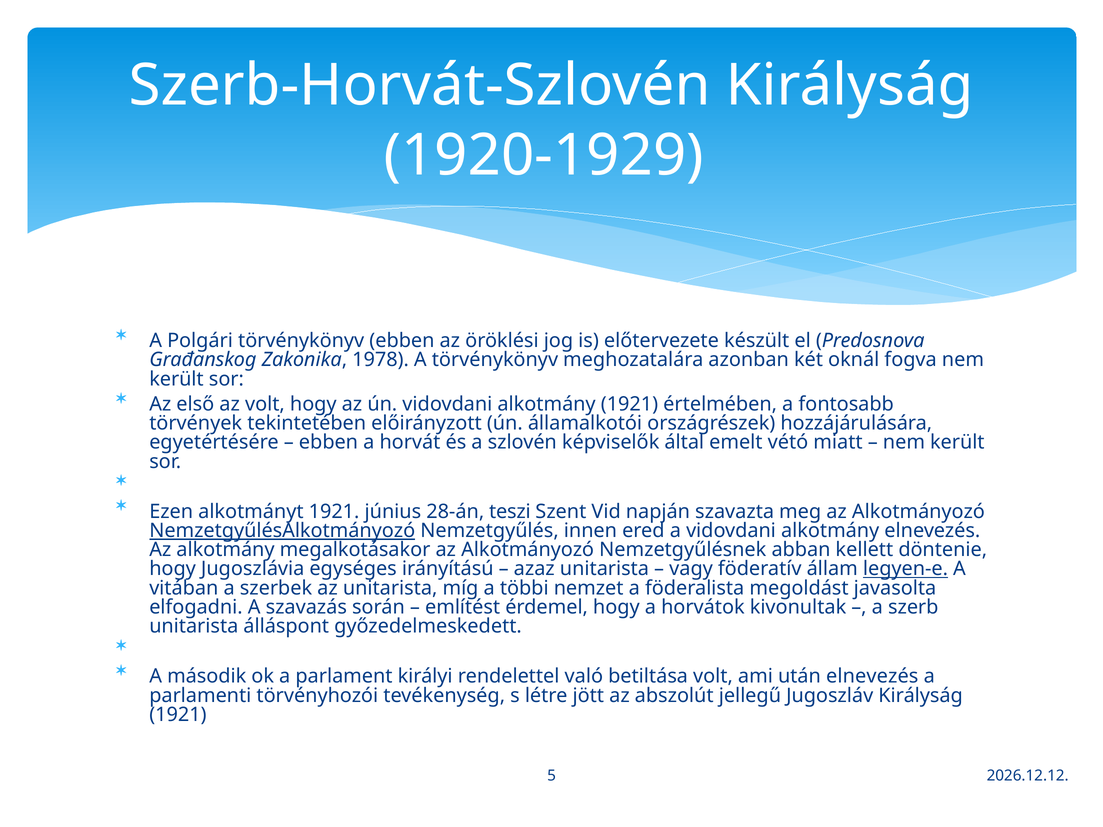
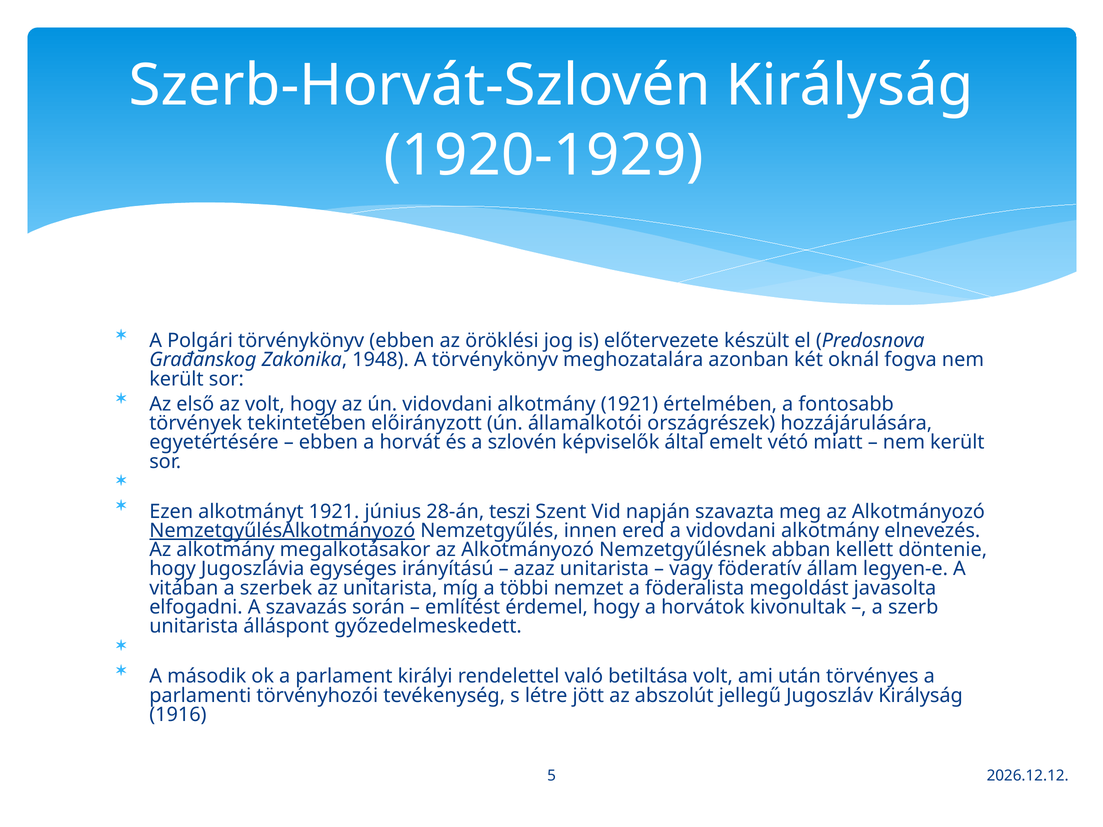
1978: 1978 -> 1948 (381, 360)
legyen-e underline: present -> none (905, 569)
után elnevezés: elnevezés -> törvényes (872, 677)
1921: 1921 -> 1916 (178, 715)
